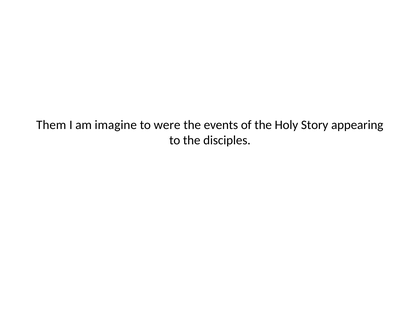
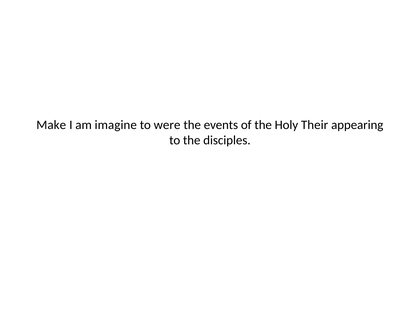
Them: Them -> Make (51, 125)
Story: Story -> Their (315, 125)
